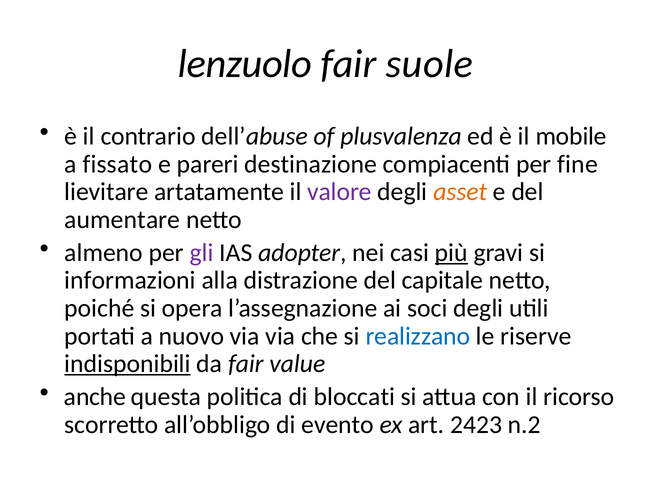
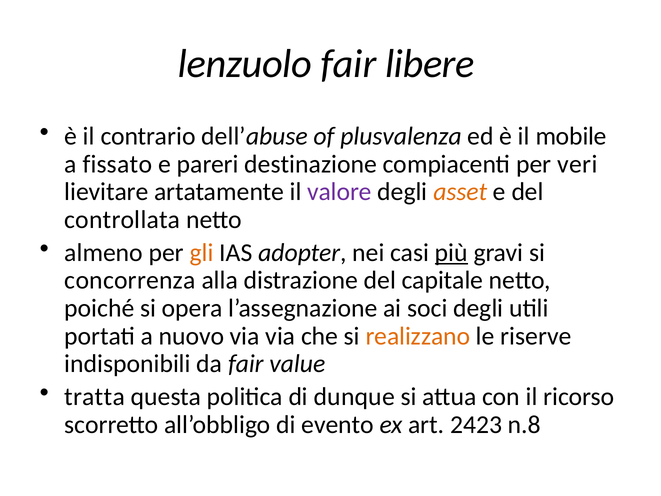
suole: suole -> libere (430, 64)
fine: fine -> veri (577, 164)
aumentare: aumentare -> controllata (122, 220)
gli colour: purple -> orange (202, 253)
informazioni: informazioni -> concorrenza (130, 280)
realizzano colour: blue -> orange (418, 336)
indisponibili underline: present -> none (128, 364)
anche: anche -> tratta (95, 397)
bloccati: bloccati -> dunque (354, 397)
n.2: n.2 -> n.8 (524, 424)
